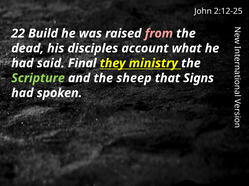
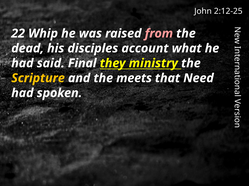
Build: Build -> Whip (43, 34)
Scripture colour: light green -> yellow (38, 78)
sheep: sheep -> meets (134, 78)
Signs: Signs -> Need (199, 78)
